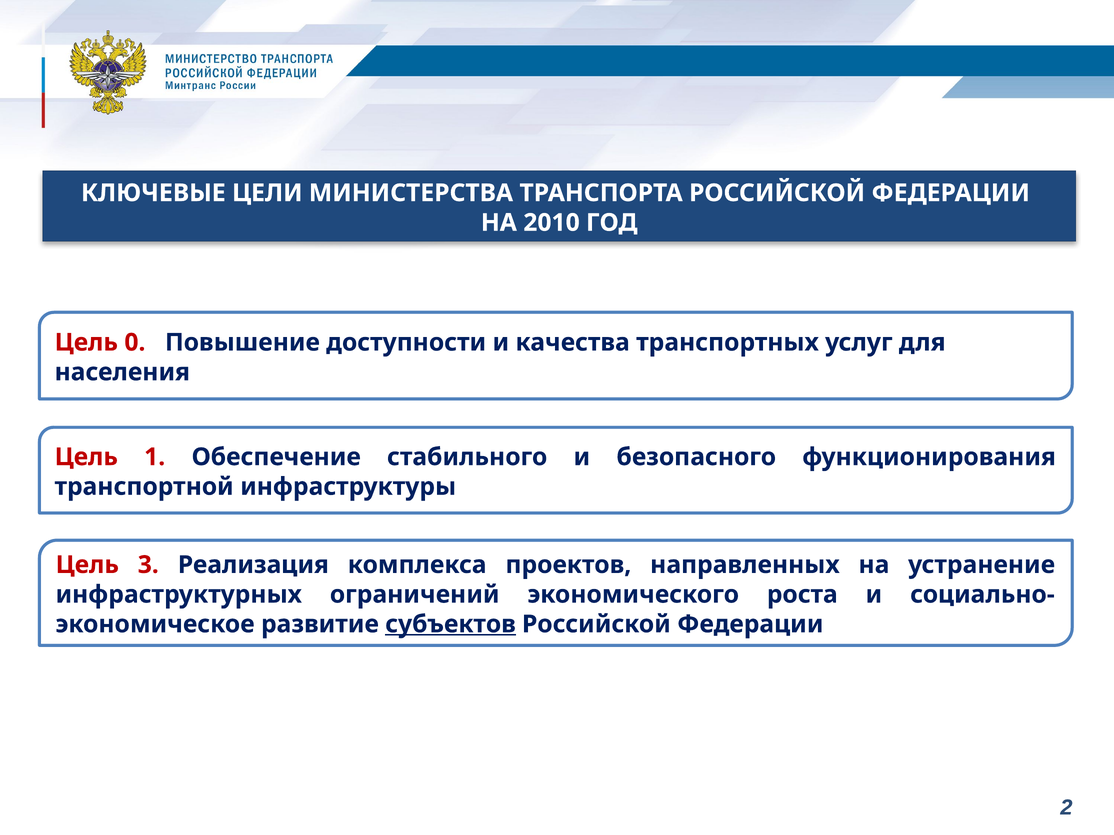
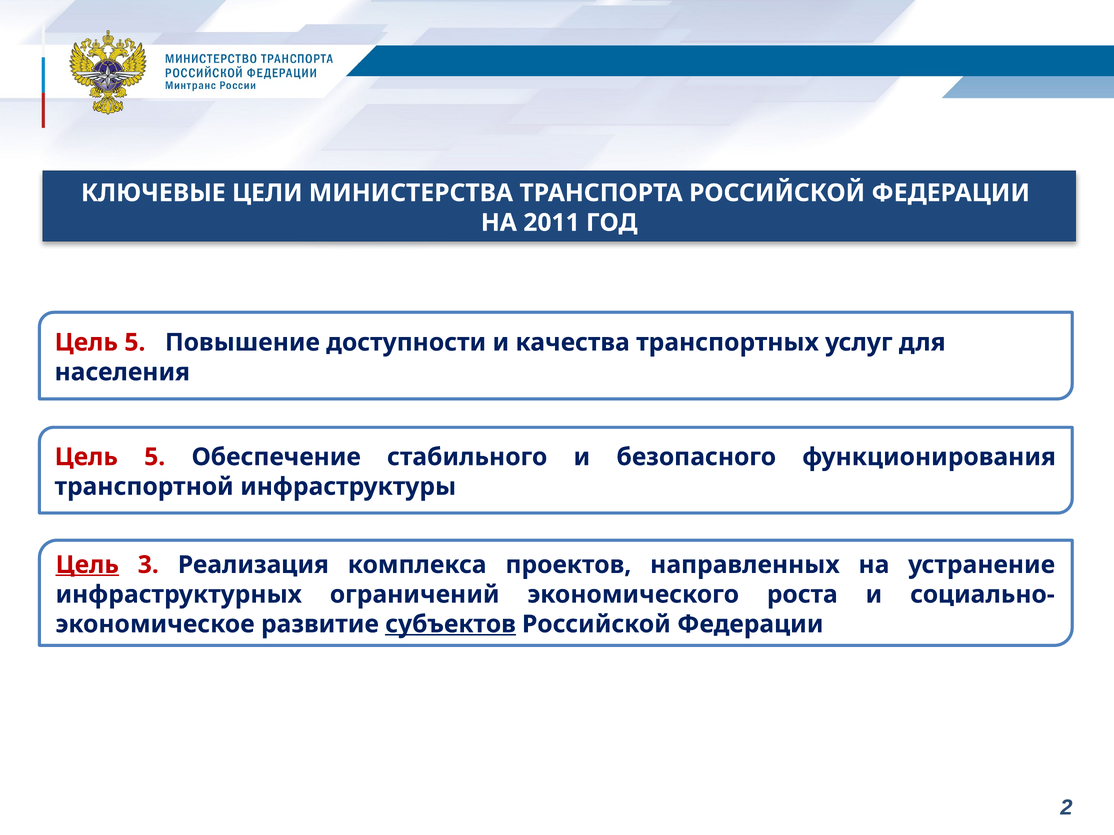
2010: 2010 -> 2011 (552, 223)
0: 0 -> 5 (135, 343)
1: 1 -> 5 (155, 457)
Цель underline: none -> present (87, 565)
